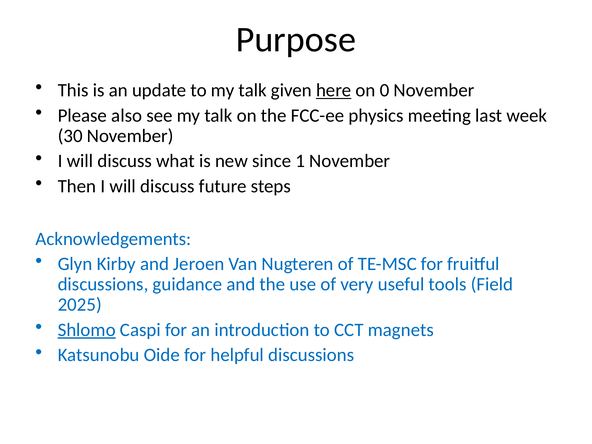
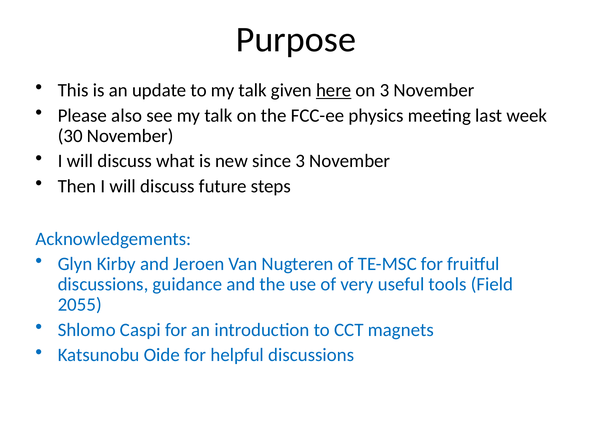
on 0: 0 -> 3 (384, 90)
since 1: 1 -> 3 (300, 161)
2025: 2025 -> 2055 (80, 305)
Shlomo underline: present -> none (87, 330)
